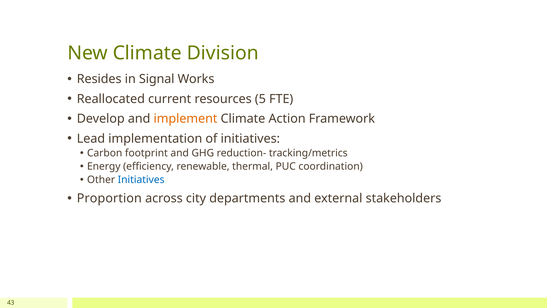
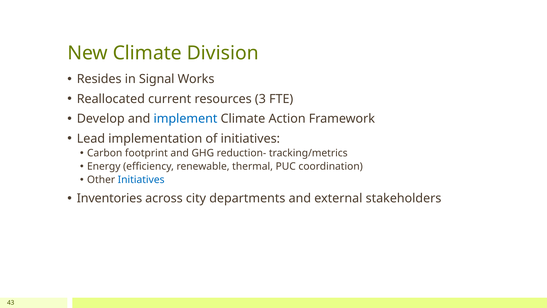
5: 5 -> 3 (260, 99)
implement colour: orange -> blue (185, 119)
Proportion: Proportion -> Inventories (109, 198)
